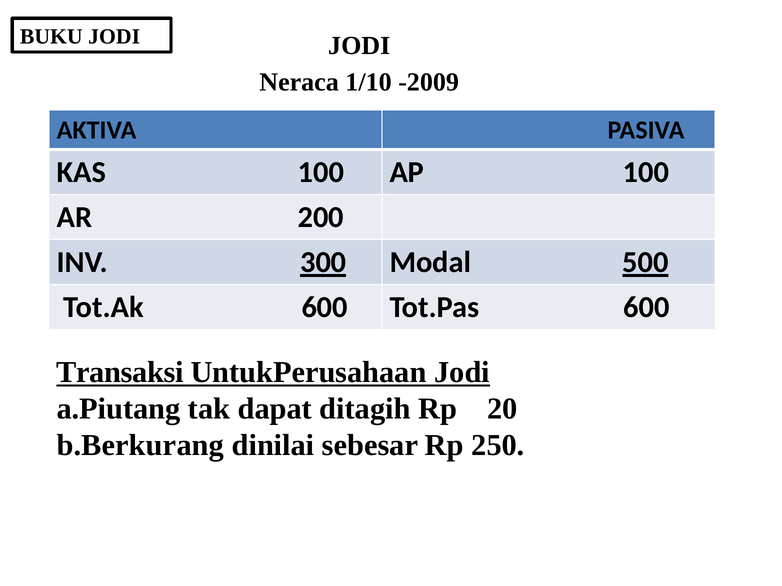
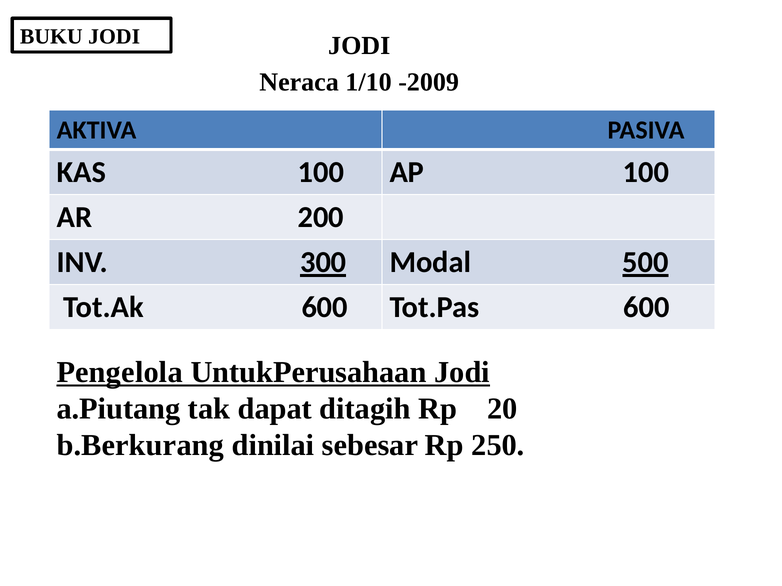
Transaksi: Transaksi -> Pengelola (120, 372)
